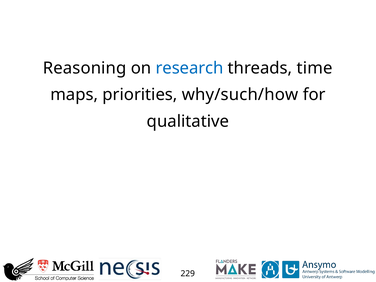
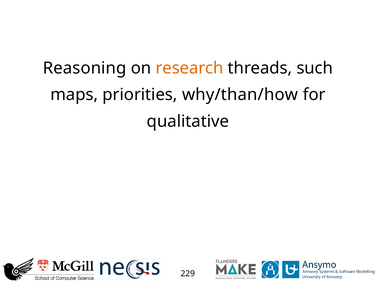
research colour: blue -> orange (190, 68)
time: time -> such (315, 68)
why/such/how: why/such/how -> why/than/how (240, 95)
